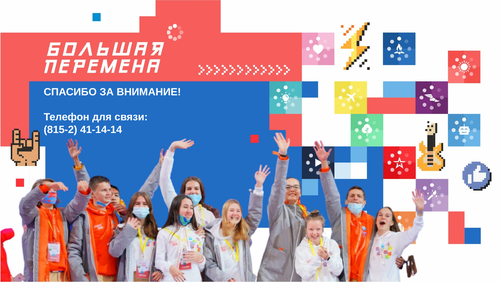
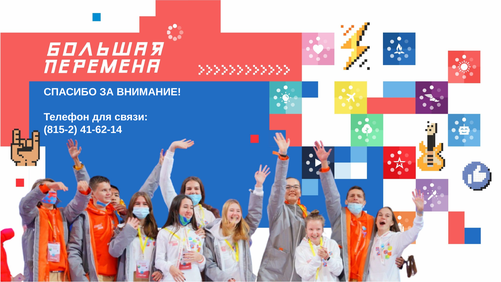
41-14-14: 41-14-14 -> 41-62-14 (101, 130)
